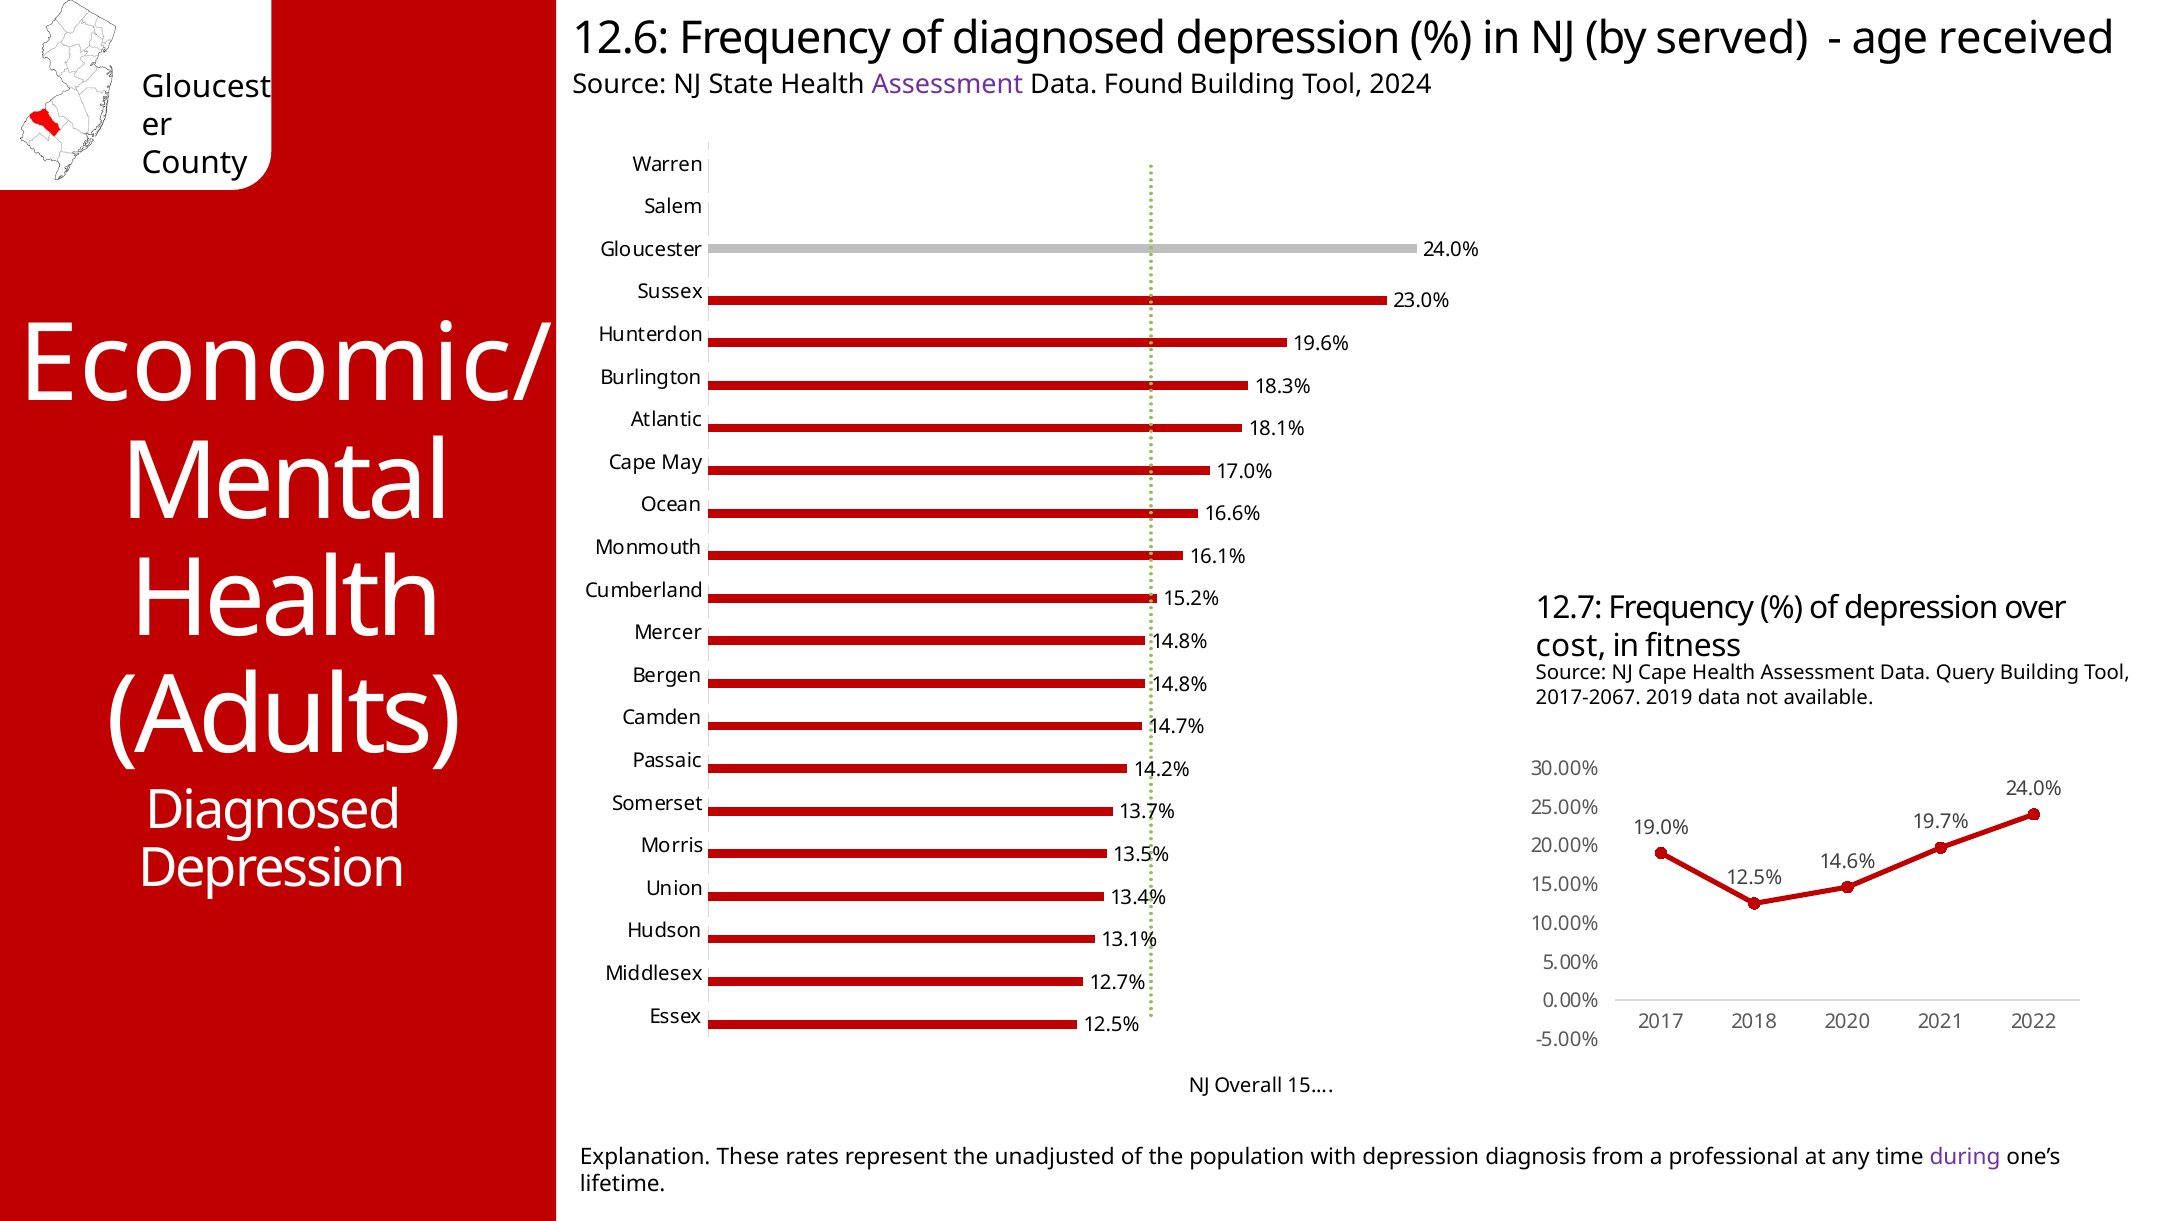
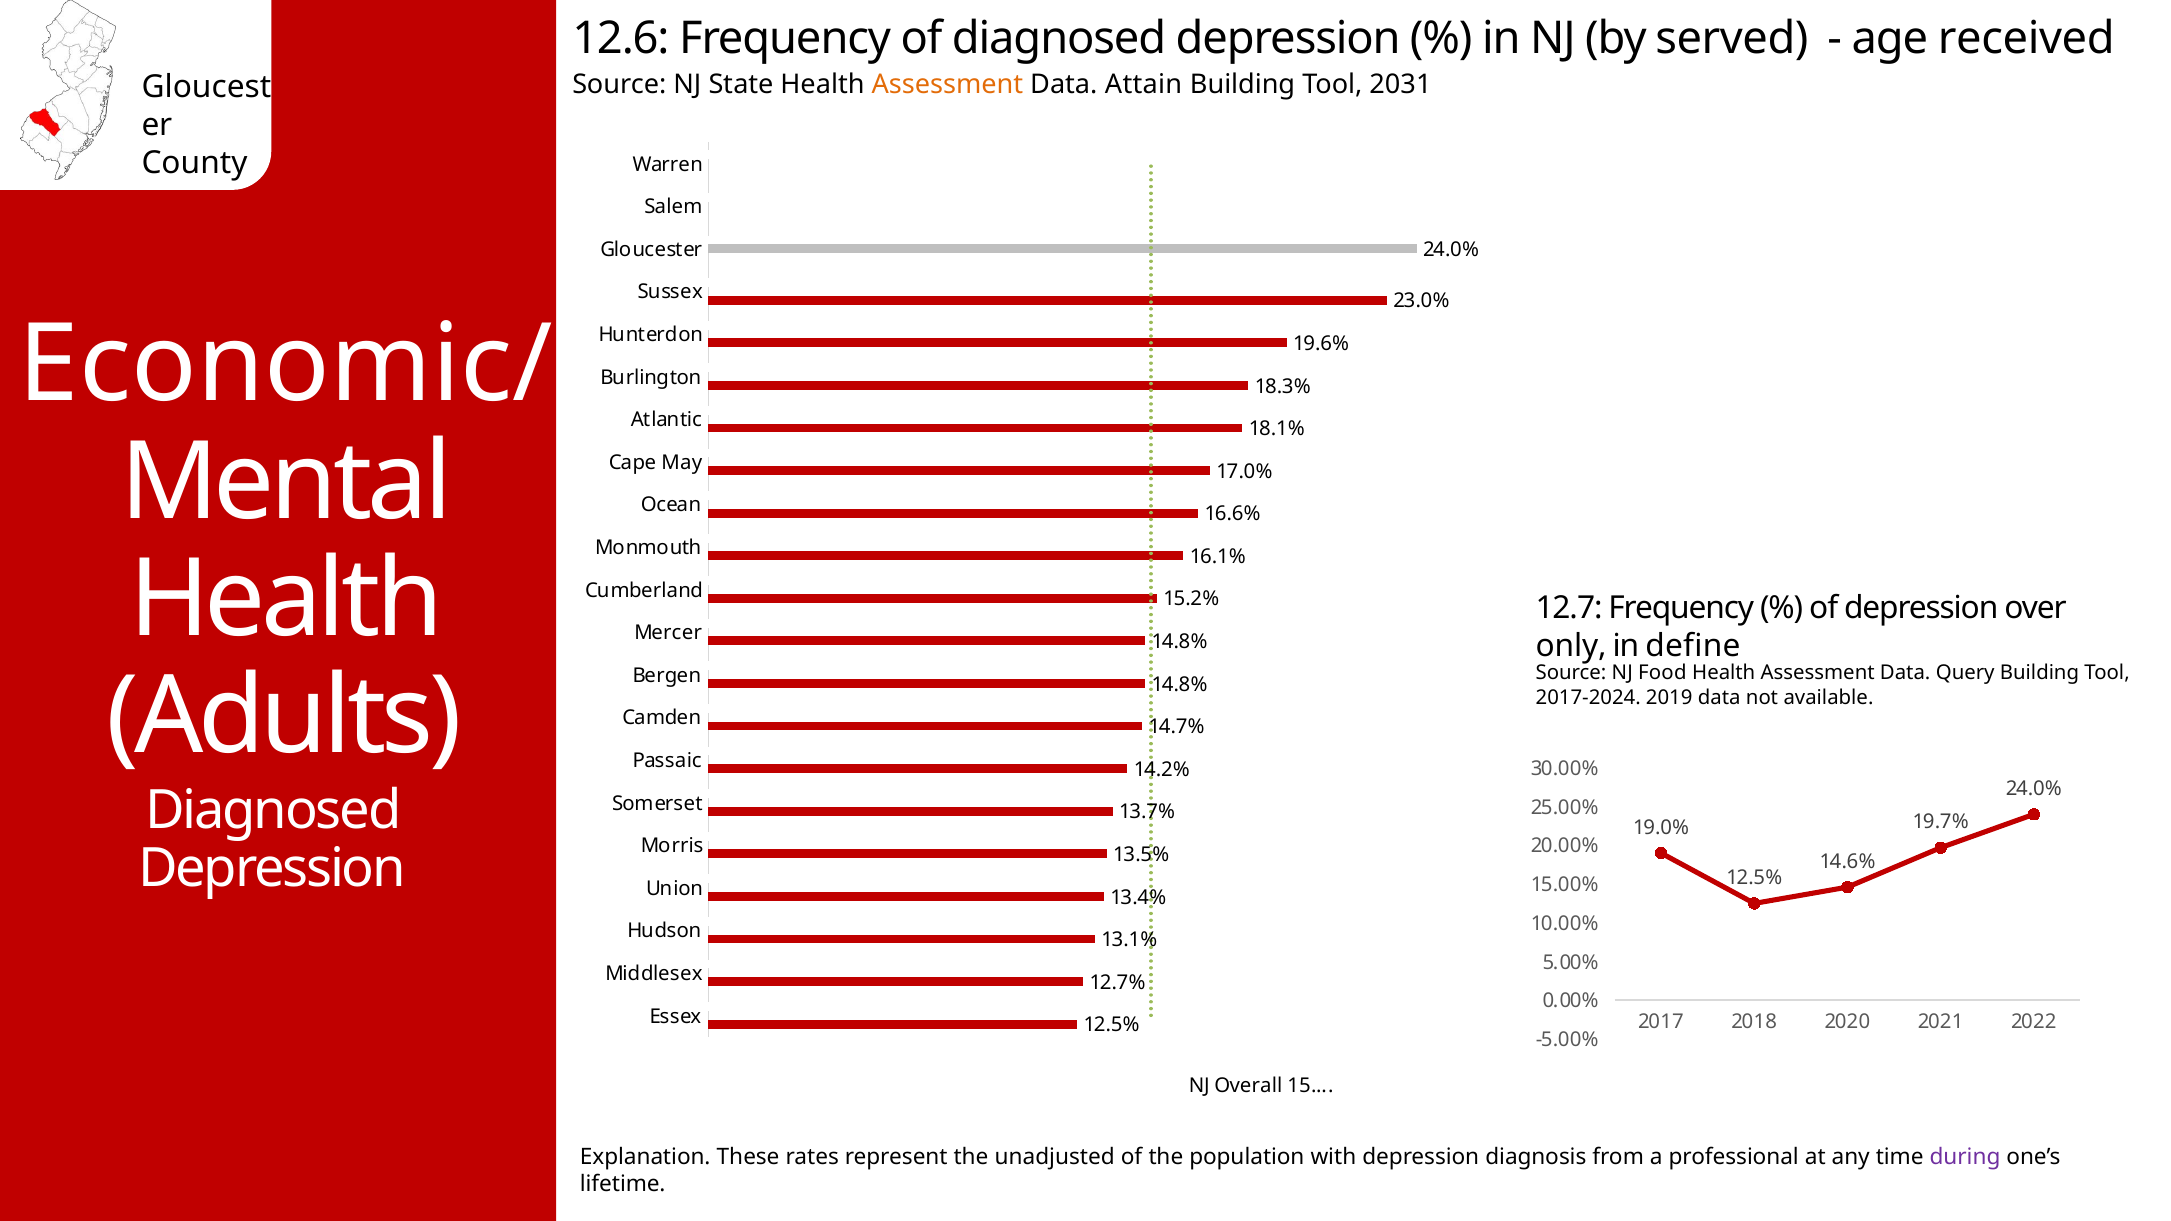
Assessment colour: purple -> orange (947, 85)
Found: Found -> Attain (1144, 85)
2024: 2024 -> 2031 (1400, 85)
cost: cost -> only (1571, 646)
fitness: fitness -> define (1693, 646)
NJ Cape: Cape -> Food (1662, 673)
2017-2067: 2017-2067 -> 2017-2024 (1588, 697)
